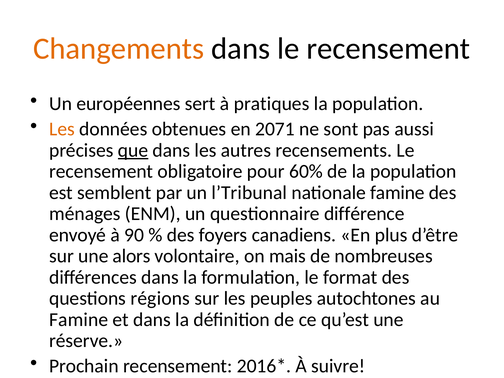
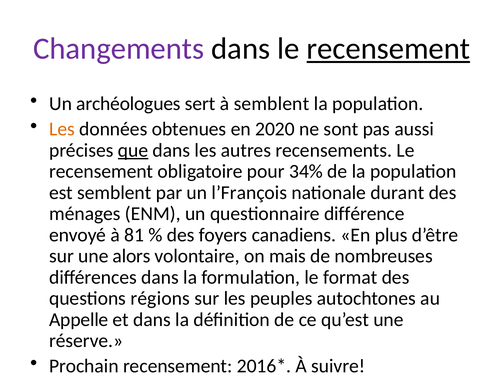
Changements colour: orange -> purple (119, 49)
recensement underline: none -> present (388, 49)
européennes: européennes -> archéologues (128, 104)
à pratiques: pratiques -> semblent (271, 104)
2071: 2071 -> 2020 (275, 129)
60%: 60% -> 34% (306, 171)
l’Tribunal: l’Tribunal -> l’François (249, 193)
nationale famine: famine -> durant (397, 193)
90: 90 -> 81 (134, 235)
Famine: Famine -> Appelle (79, 320)
